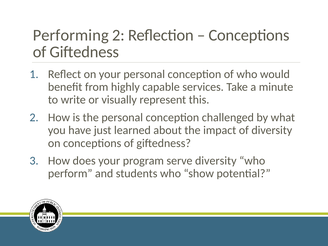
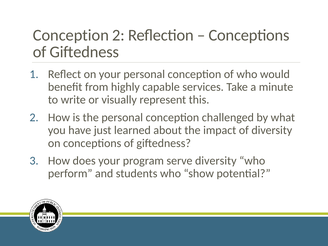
Performing: Performing -> Conception (71, 35)
